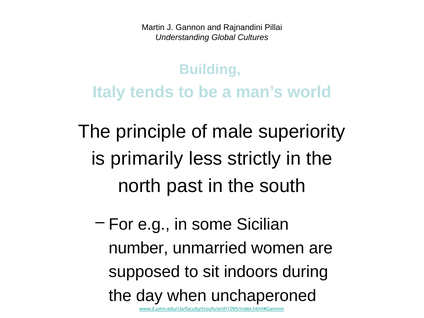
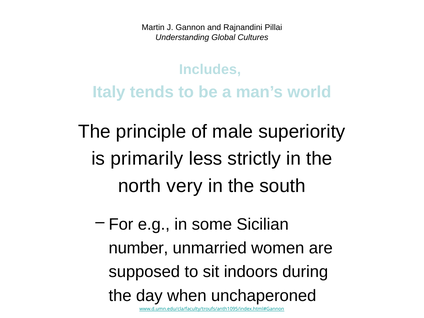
Building: Building -> Includes (210, 70)
past: past -> very (185, 186)
